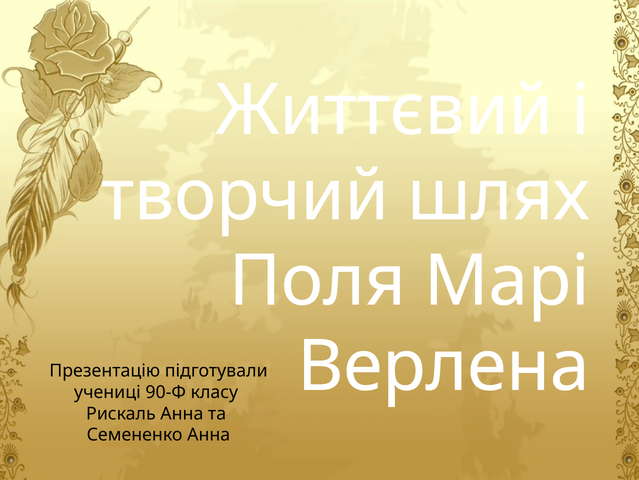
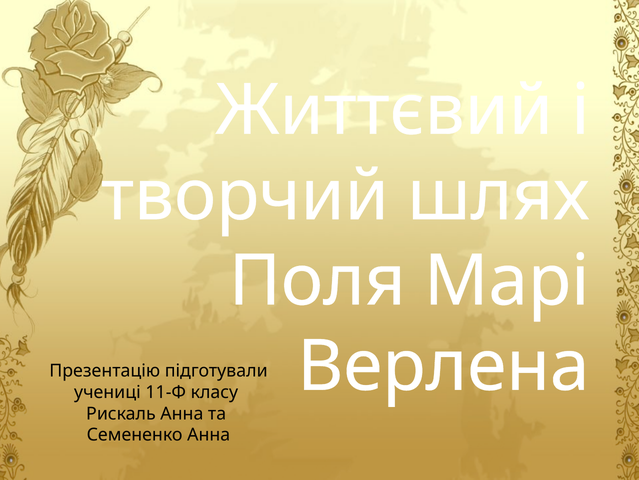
90-Ф: 90-Ф -> 11-Ф (166, 392)
